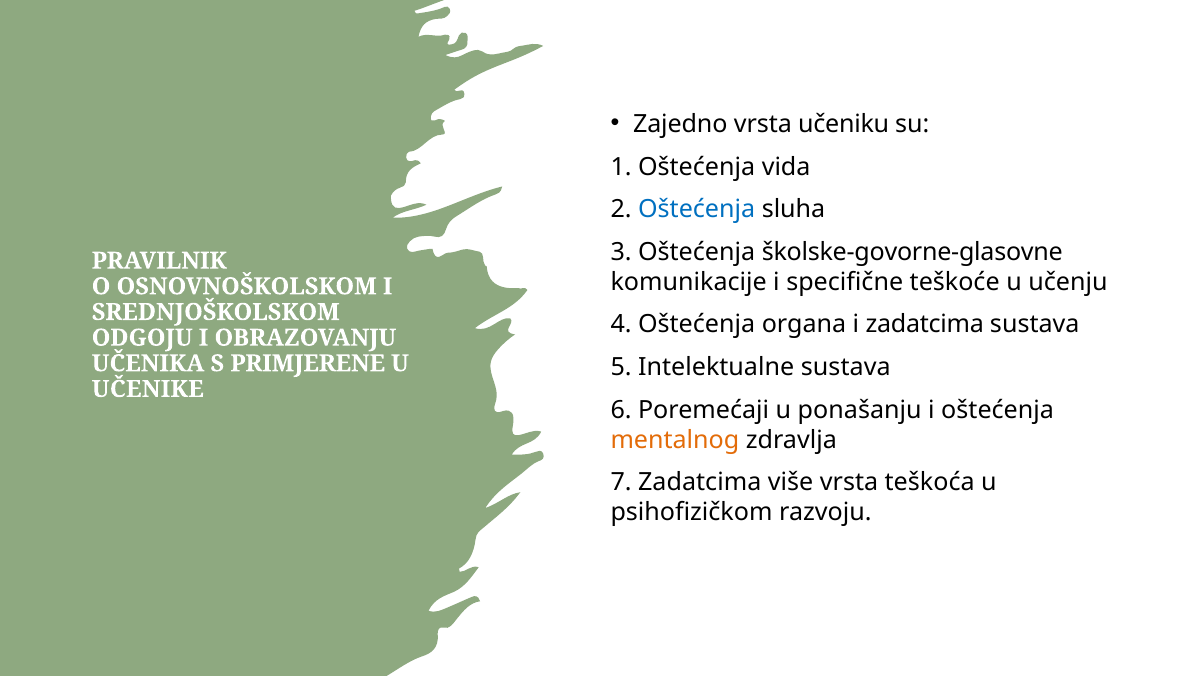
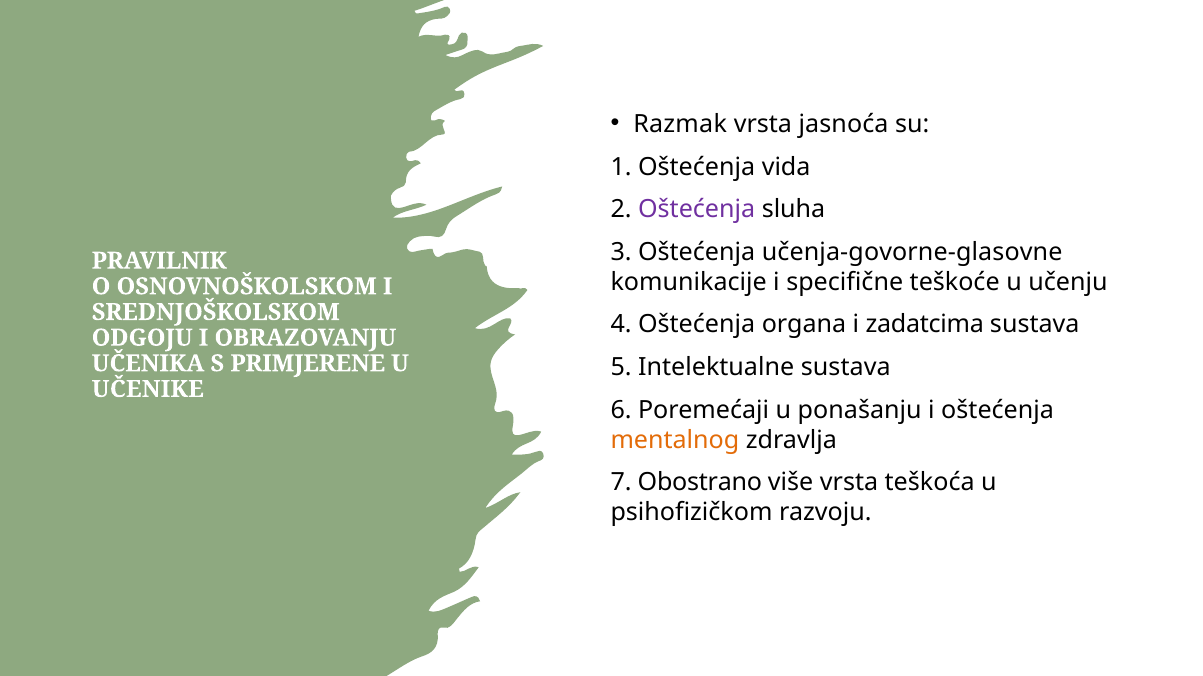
Zajedno: Zajedno -> Razmak (680, 124)
učeniku: učeniku -> jasnoća (844, 124)
Oštećenja colour: blue -> purple (697, 210)
školske-govorne-glasovne: školske-govorne-glasovne -> učenja-govorne-glasovne (912, 252)
7 Zadatcima: Zadatcima -> Obostrano (700, 483)
